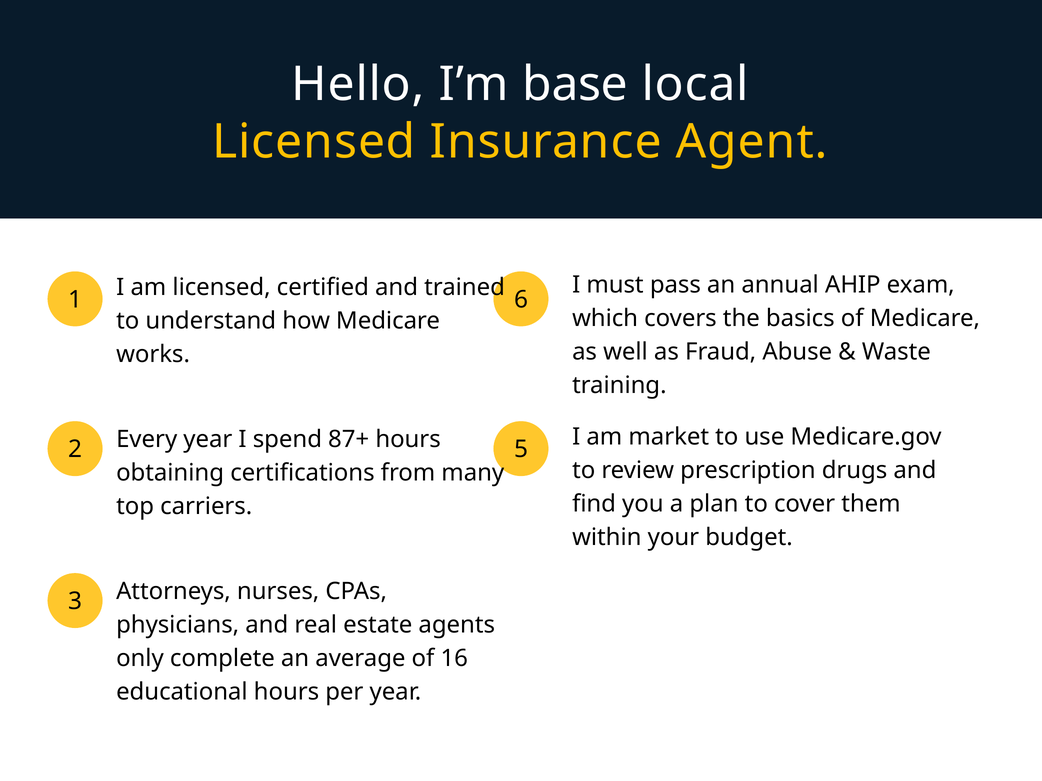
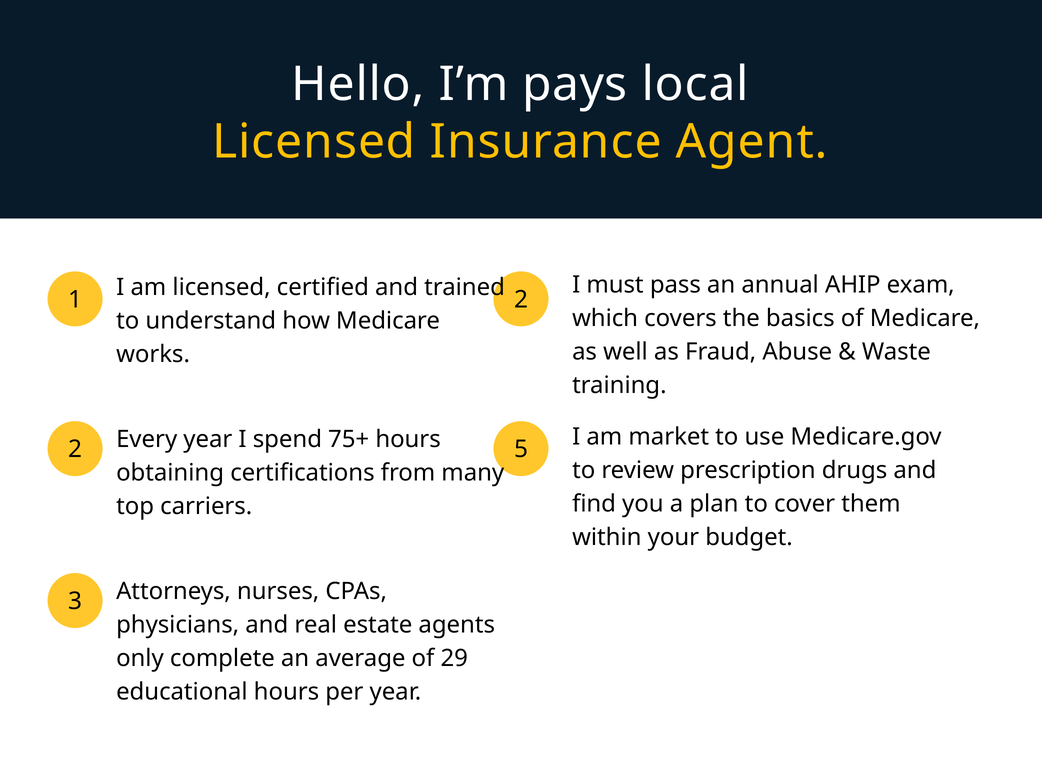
base: base -> pays (575, 84)
1 6: 6 -> 2 (521, 300)
87+: 87+ -> 75+ (349, 440)
16: 16 -> 29 (454, 659)
